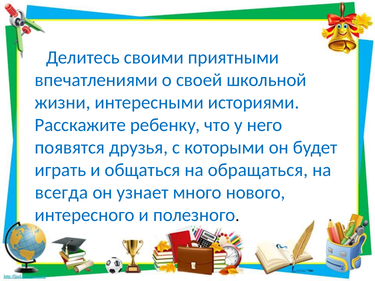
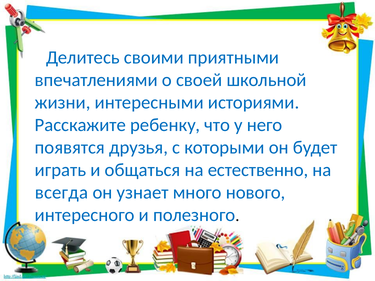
обращаться: обращаться -> естественно (258, 170)
